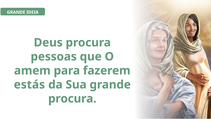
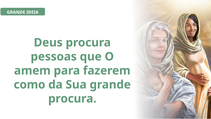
estás: estás -> como (29, 84)
